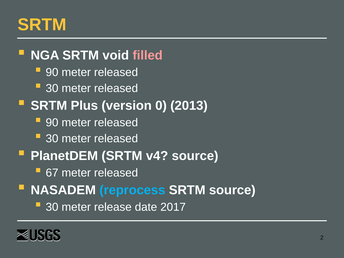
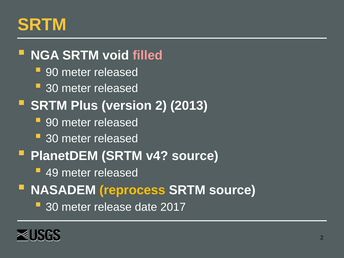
version 0: 0 -> 2 (161, 106)
67: 67 -> 49 (52, 173)
reprocess colour: light blue -> yellow (132, 190)
